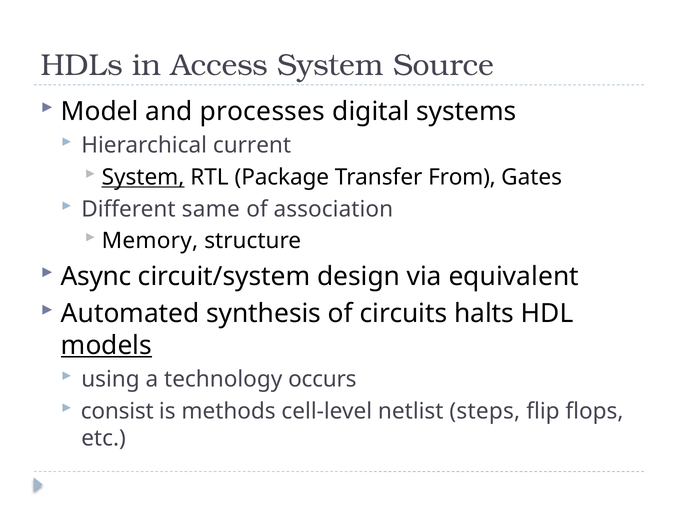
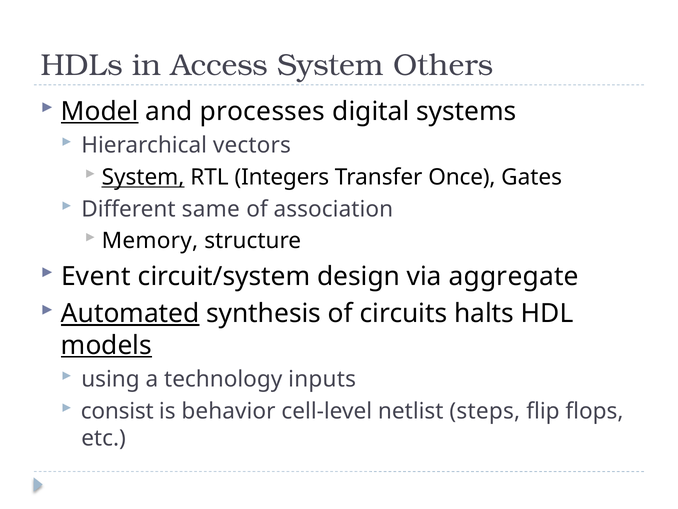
Source: Source -> Others (443, 65)
Model underline: none -> present (100, 111)
current: current -> vectors (252, 145)
Package: Package -> Integers (282, 177)
From: From -> Once (462, 177)
Async: Async -> Event (96, 276)
equivalent: equivalent -> aggregate (514, 276)
Automated underline: none -> present (130, 313)
occurs: occurs -> inputs (322, 379)
methods: methods -> behavior (229, 411)
